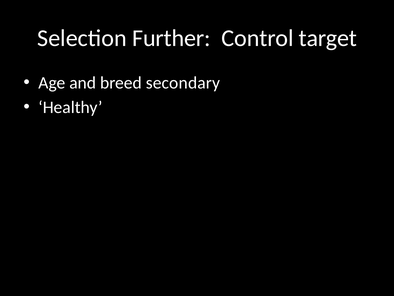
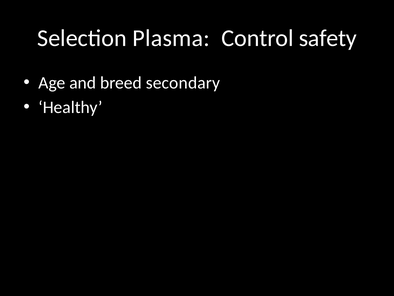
Further: Further -> Plasma (171, 38)
target: target -> safety (328, 38)
